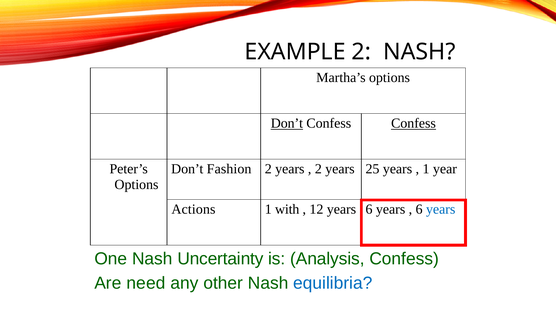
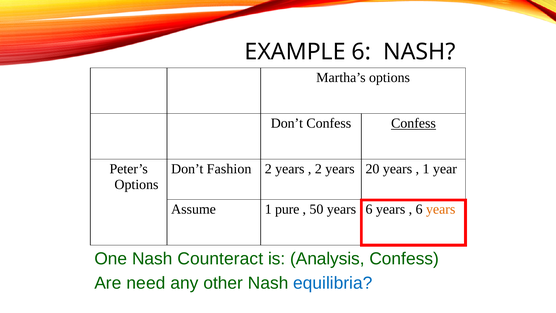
EXAMPLE 2: 2 -> 6 (361, 52)
Don’t underline: present -> none (287, 123)
25: 25 -> 20 (372, 169)
Actions: Actions -> Assume (194, 209)
with: with -> pure (287, 209)
12: 12 -> 50 (316, 209)
years colour: blue -> orange (441, 209)
Uncertainty: Uncertainty -> Counteract (220, 259)
